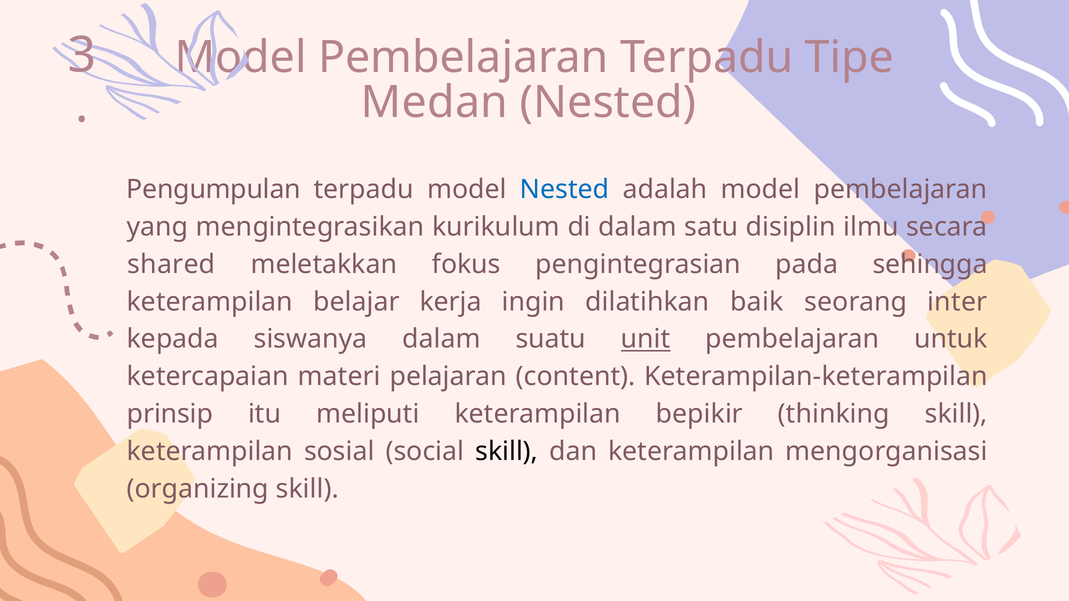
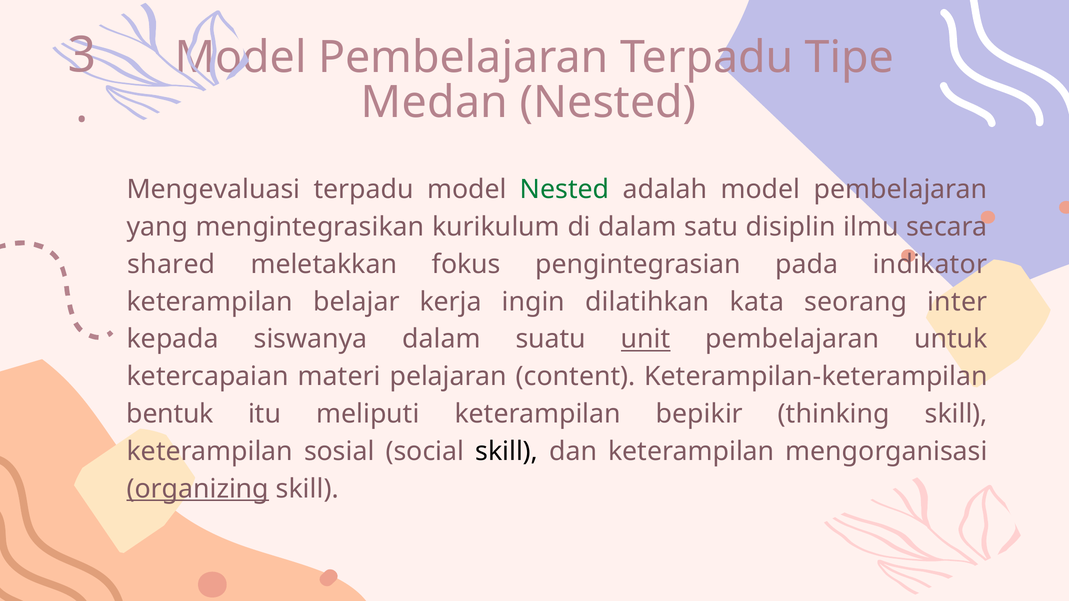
Pengumpulan: Pengumpulan -> Mengevaluasi (213, 190)
Nested colour: blue -> green (565, 190)
sehingga: sehingga -> indikator (930, 265)
baik: baik -> kata (757, 302)
prinsip: prinsip -> bentuk (170, 414)
organizing underline: none -> present (198, 489)
